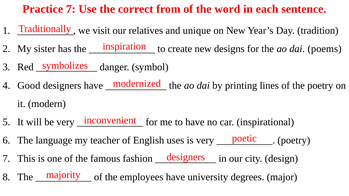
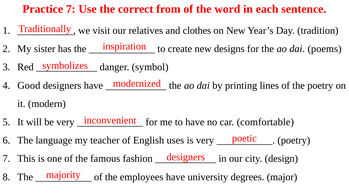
unique: unique -> clothes (197, 31)
inspirational: inspirational -> comfortable (265, 122)
